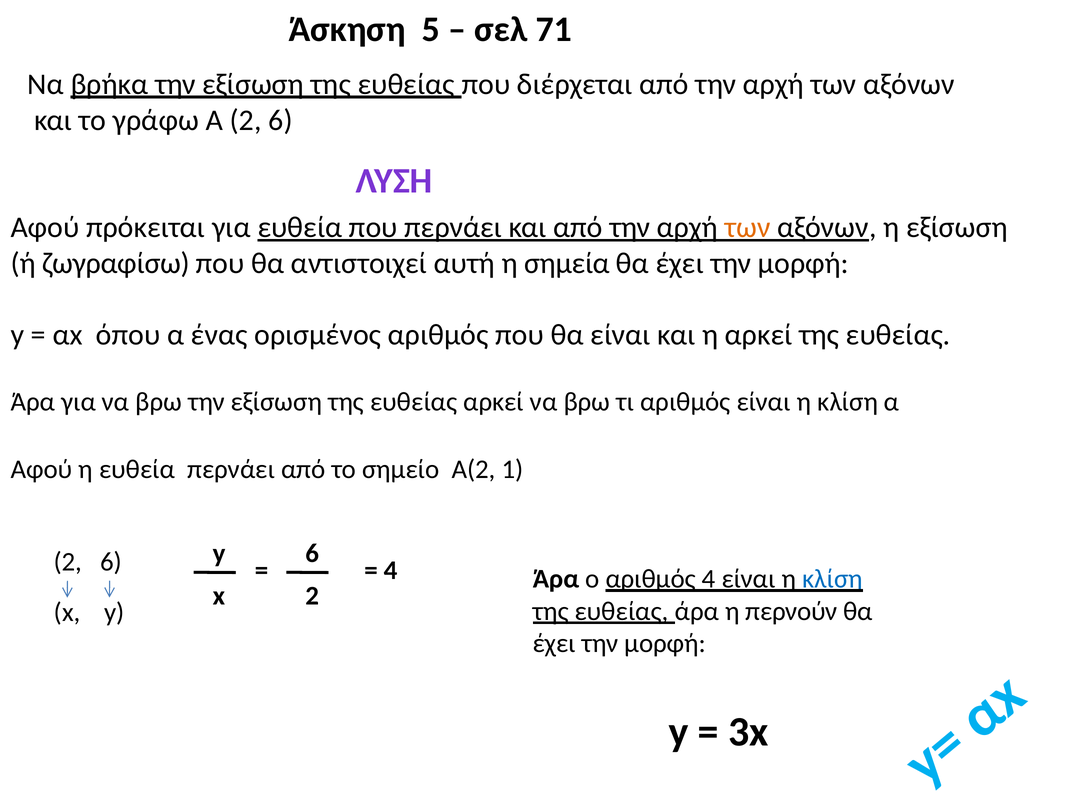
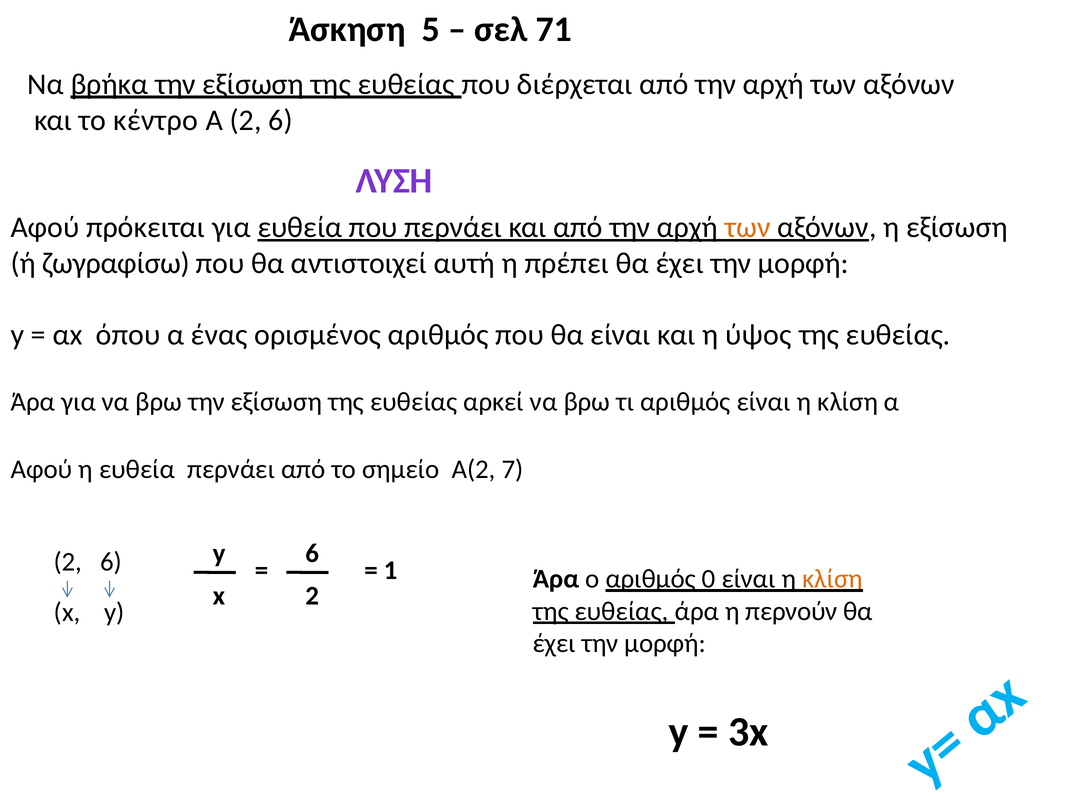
γράφω: γράφω -> κέντρο (156, 120)
σημεία: σημεία -> πρέπει (567, 263)
η αρκεί: αρκεί -> ύψος (759, 335)
1: 1 -> 7 (513, 470)
4: 4 -> 1 (390, 571)
αριθμός 4: 4 -> 0 (709, 579)
κλίση colour: blue -> orange (833, 579)
